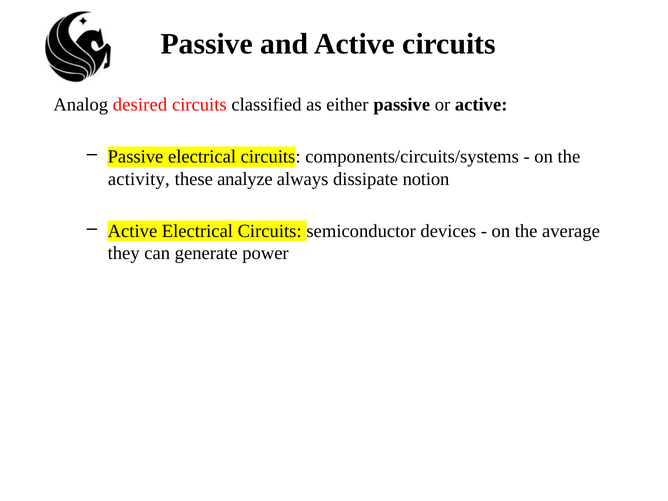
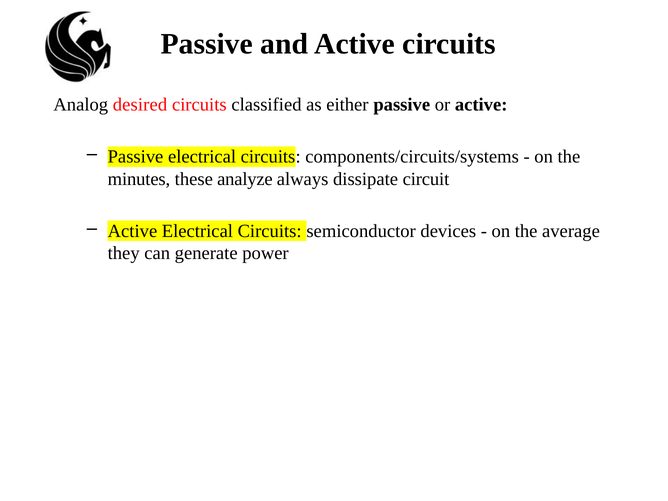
activity: activity -> minutes (139, 179)
notion: notion -> circuit (426, 179)
